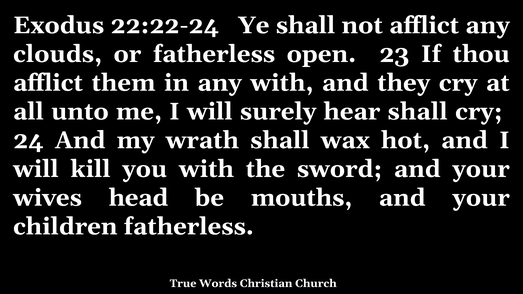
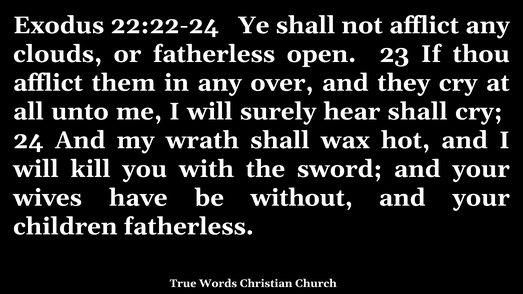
any with: with -> over (282, 83)
head: head -> have (138, 198)
mouths: mouths -> without (302, 198)
